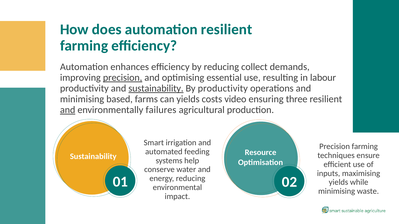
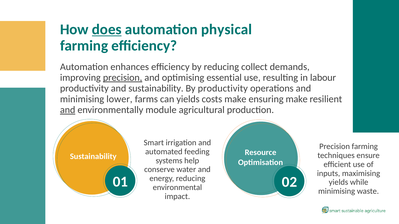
does underline: none -> present (107, 30)
automation resilient: resilient -> physical (227, 30)
sustainability underline: present -> none (156, 88)
based: based -> lower (119, 99)
costs video: video -> make (235, 99)
ensuring three: three -> make (297, 99)
failures: failures -> module (161, 110)
